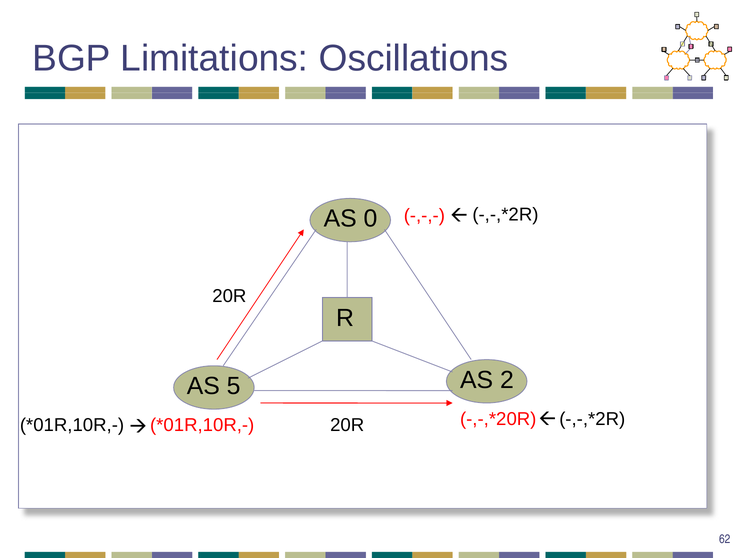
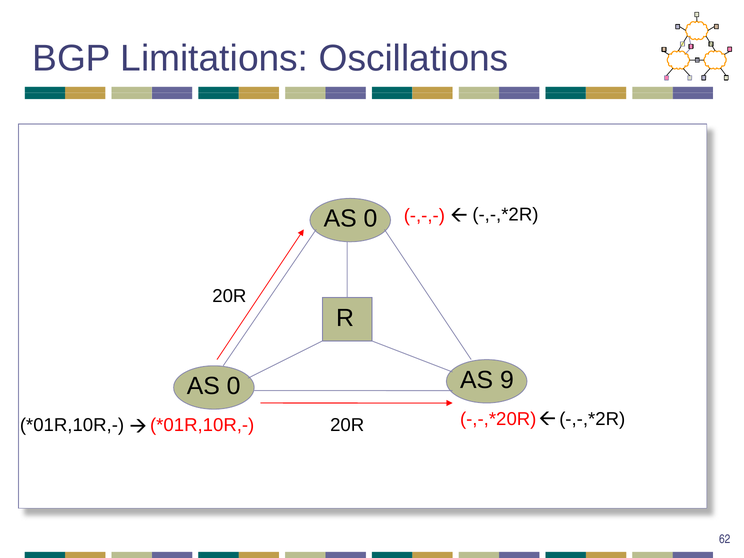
5: 5 -> 0 (234, 386)
2: 2 -> 9 (507, 380)
